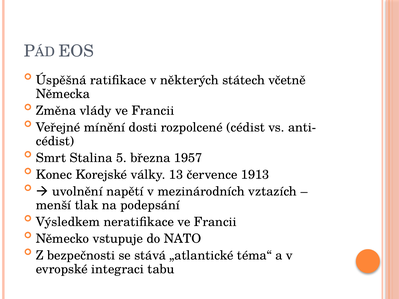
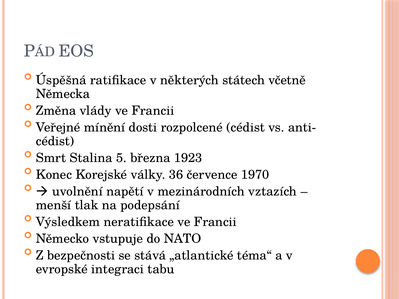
1957: 1957 -> 1923 (188, 158)
13: 13 -> 36 (176, 175)
1913: 1913 -> 1970 (255, 175)
